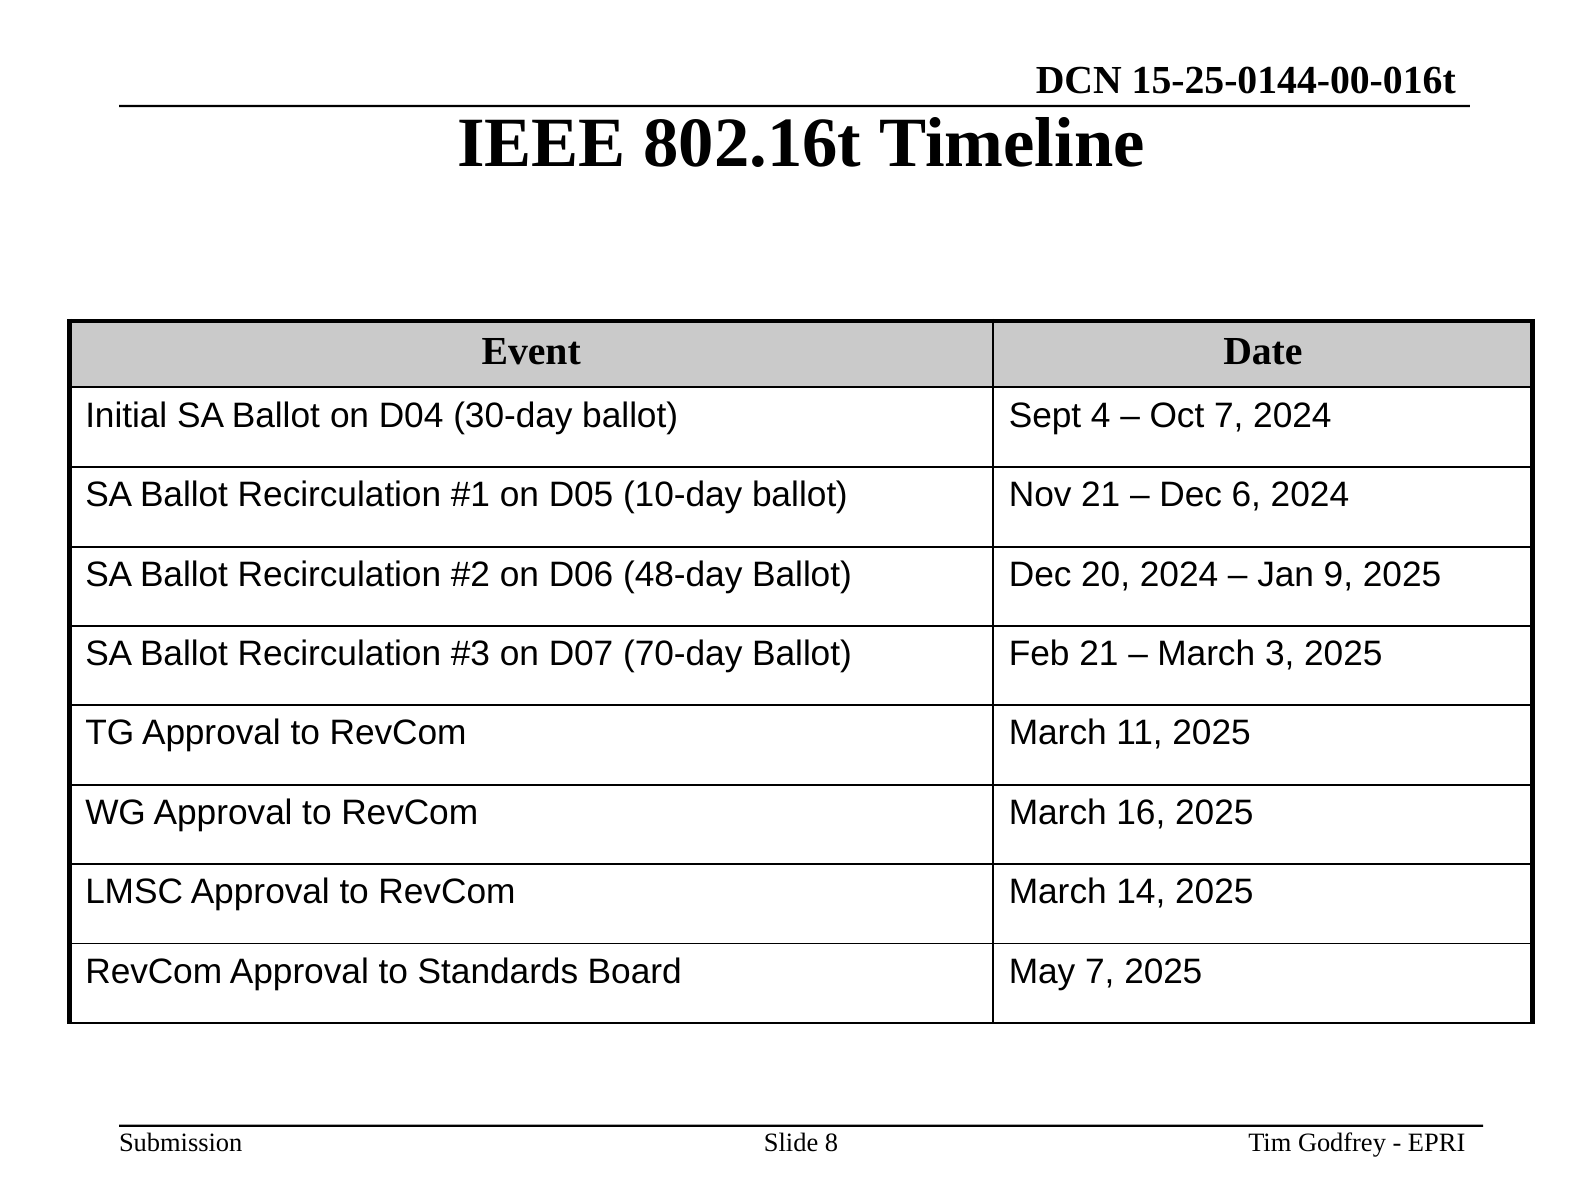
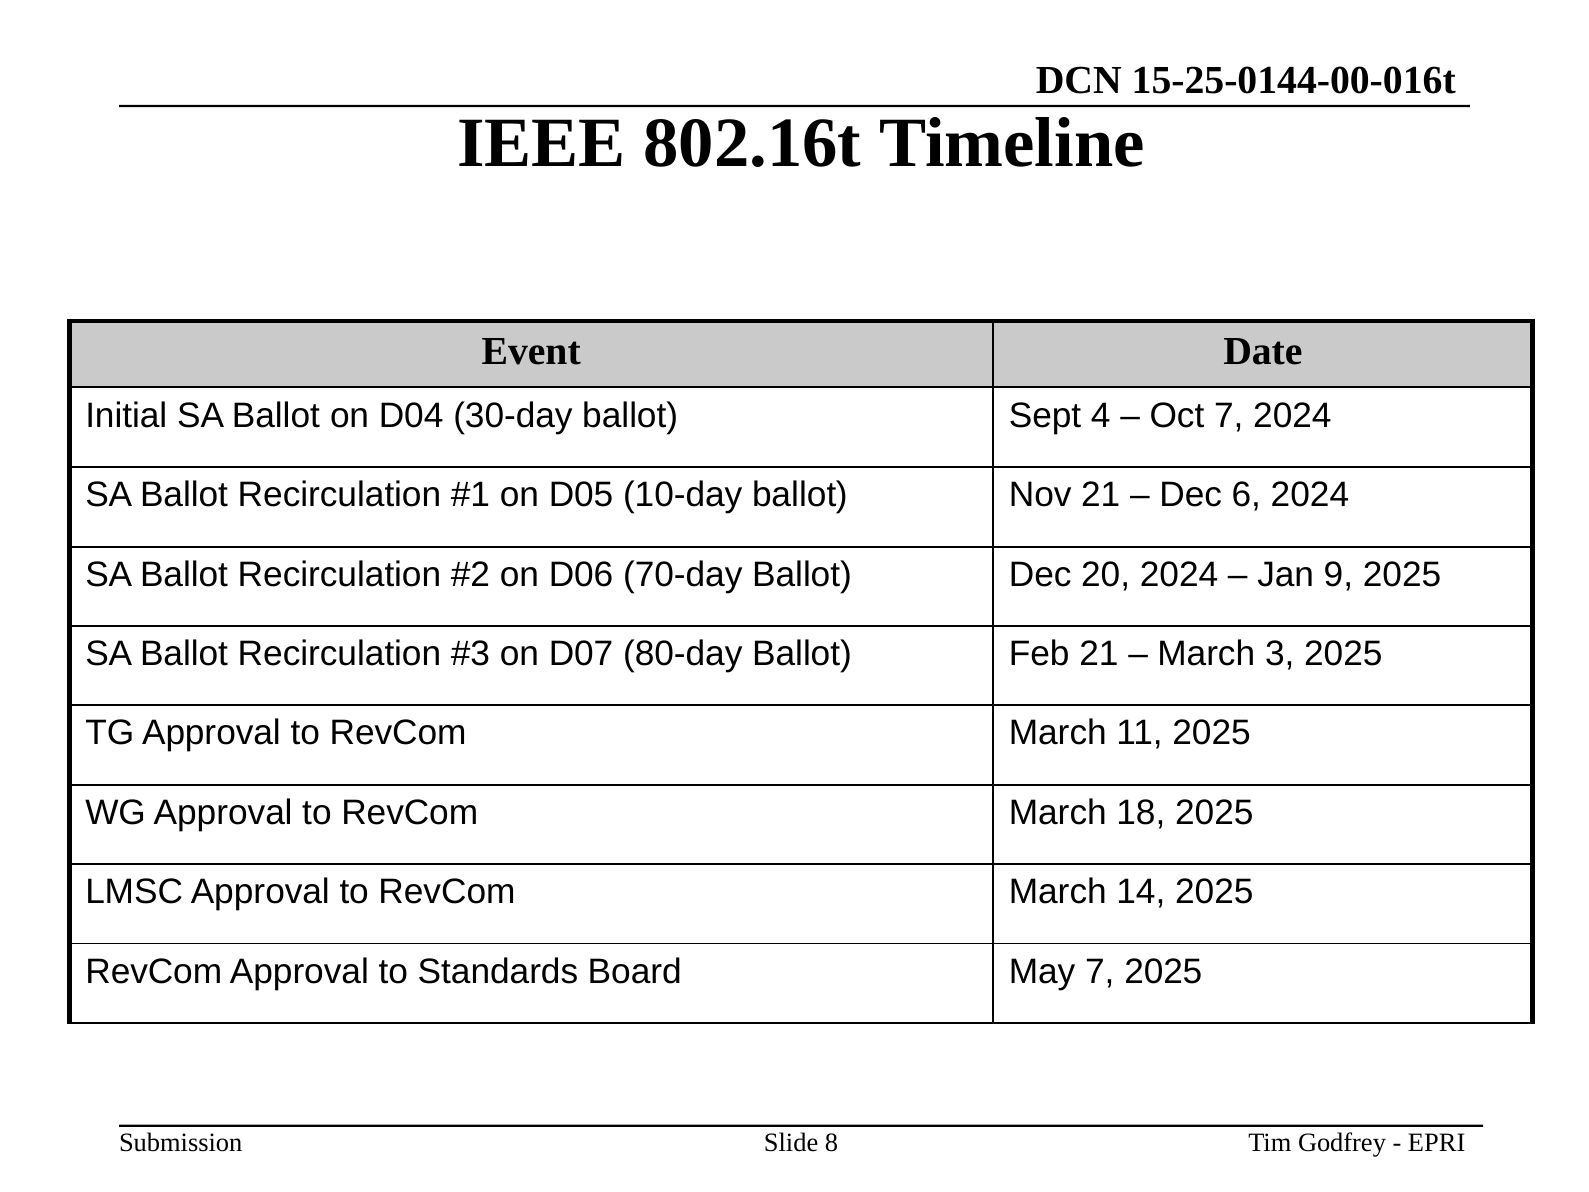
48-day: 48-day -> 70-day (683, 575)
70-day: 70-day -> 80-day (683, 654)
16: 16 -> 18 (1141, 813)
